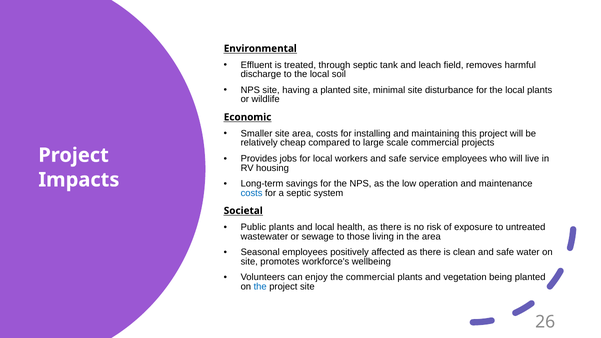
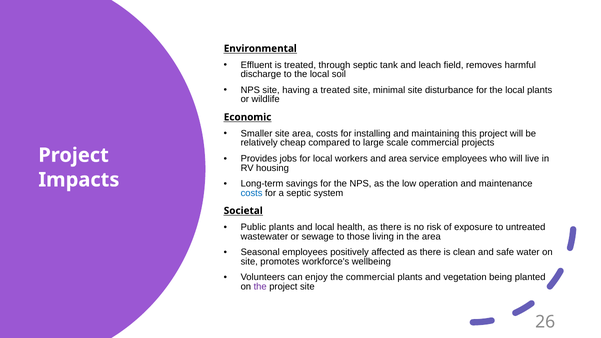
a planted: planted -> treated (335, 90)
workers and safe: safe -> area (398, 159)
the colour: blue -> purple (260, 287)
